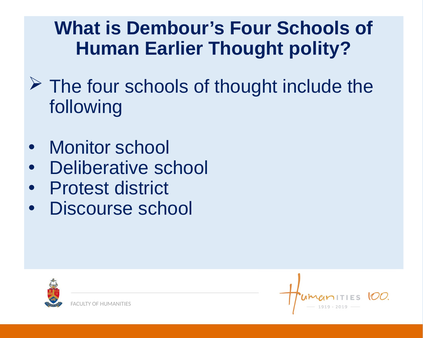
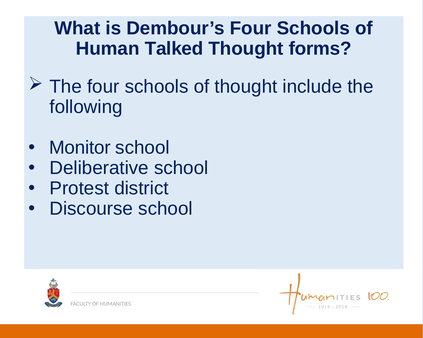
Earlier: Earlier -> Talked (174, 49)
polity: polity -> forms (320, 49)
